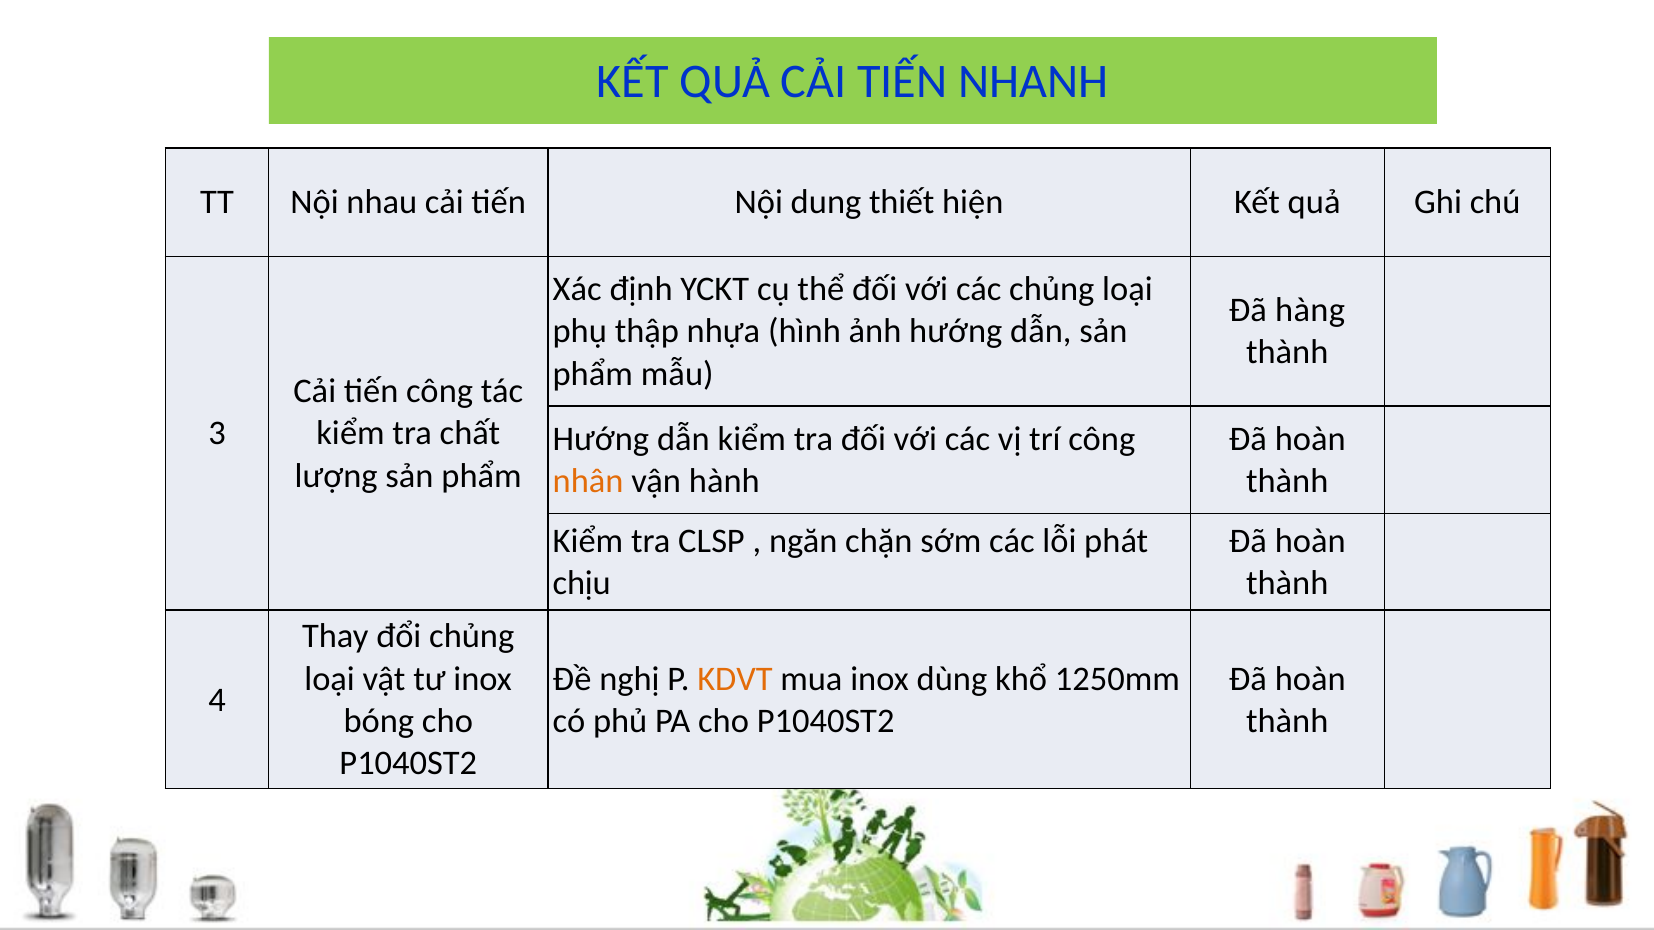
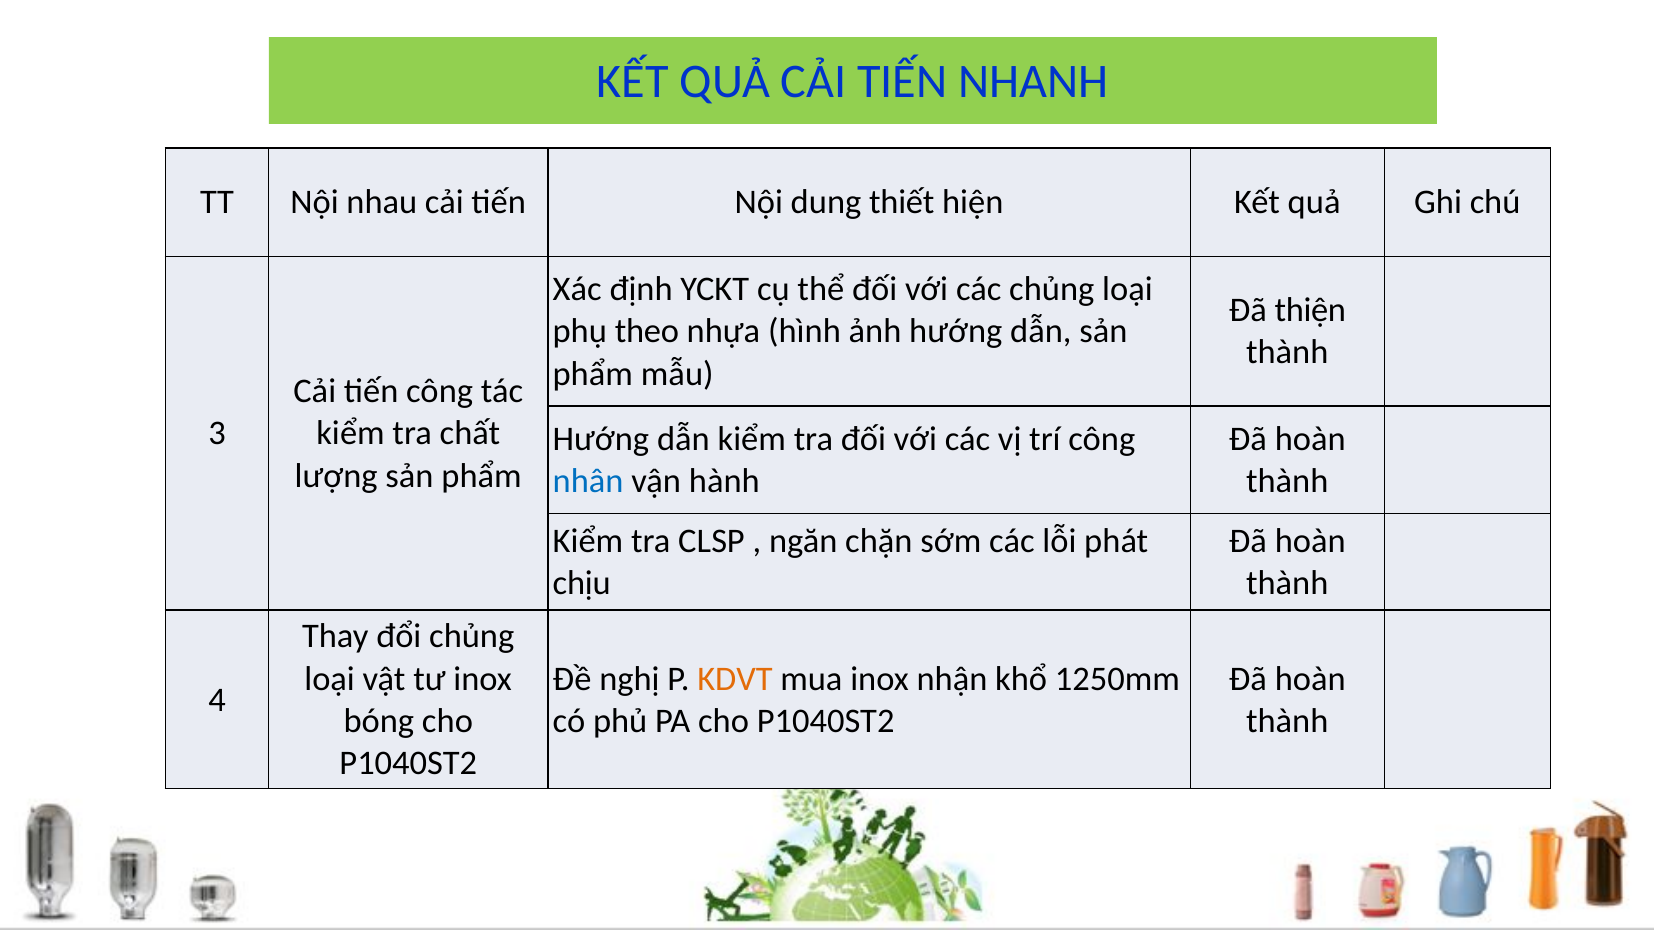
hàng: hàng -> thiện (1310, 311)
thập: thập -> theo (647, 332)
nhân colour: orange -> blue (588, 481)
dùng: dùng -> nhận (952, 679)
